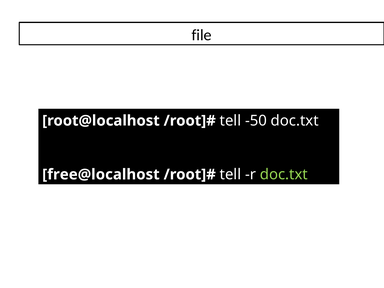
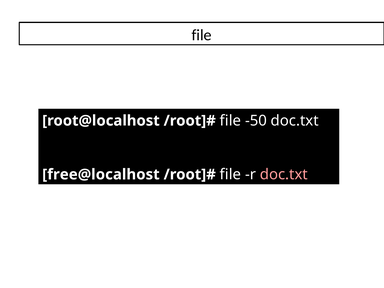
tell: tell -> file (230, 121)
tell: tell -> file (230, 174)
doc.txt colour: light green -> pink (284, 174)
